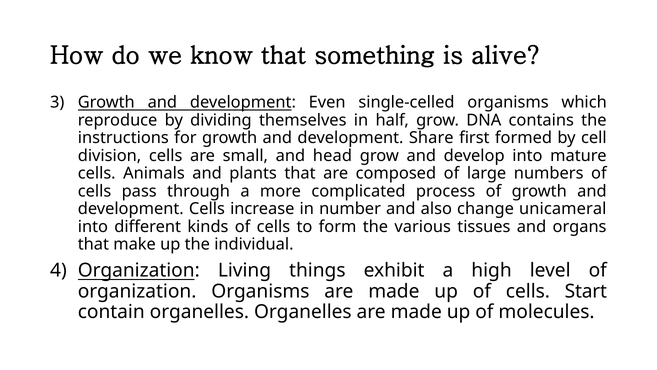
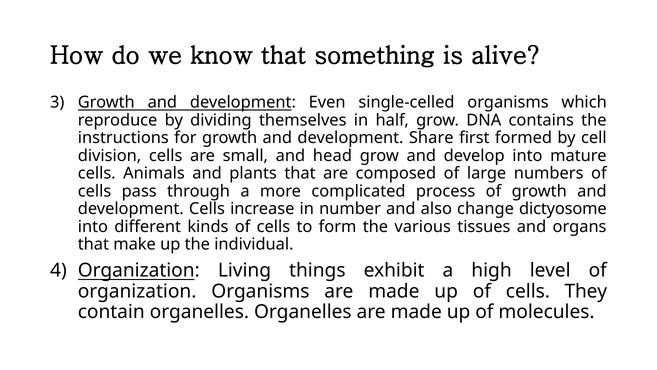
unicameral: unicameral -> dictyosome (563, 209)
Start: Start -> They (586, 291)
